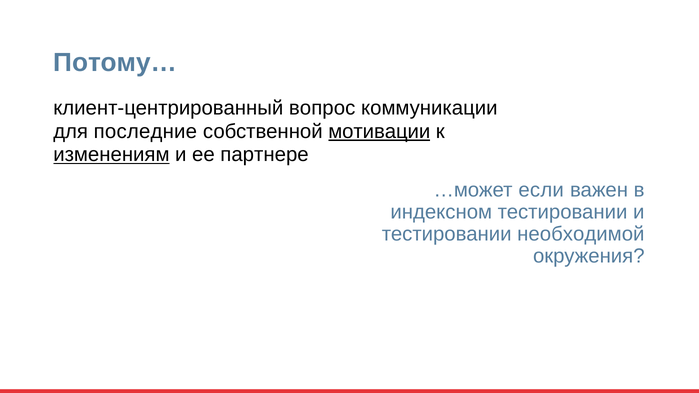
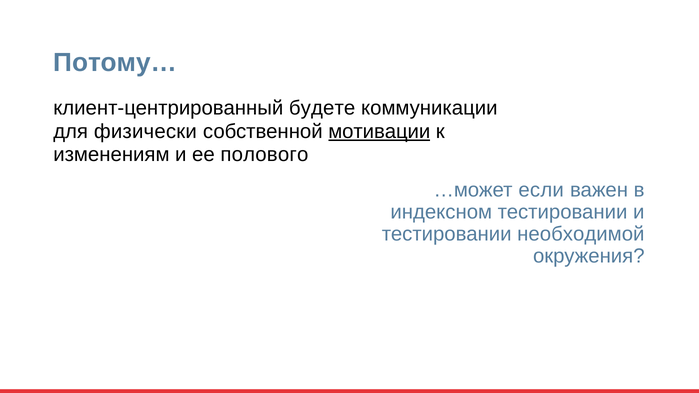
вопрос: вопрос -> будете (322, 108)
последние: последние -> физически (145, 131)
изменениям underline: present -> none (111, 155)
партнере: партнере -> полового (264, 155)
